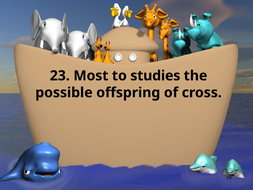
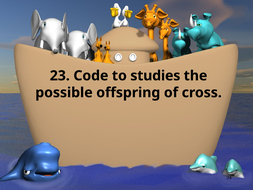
Most: Most -> Code (91, 76)
